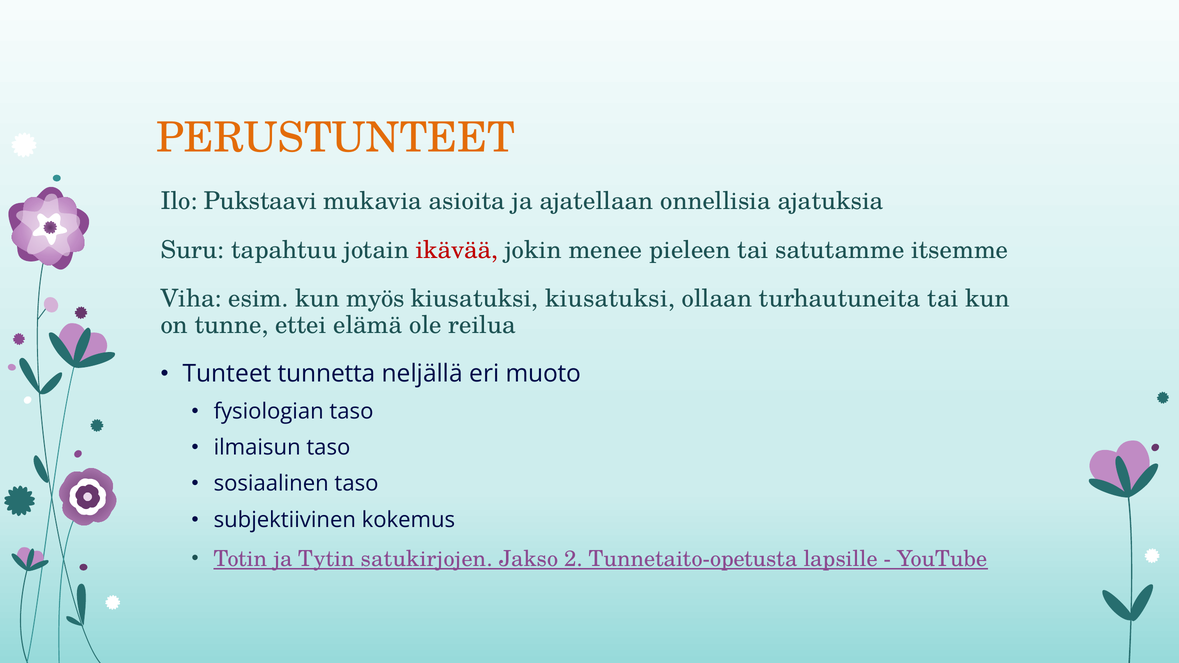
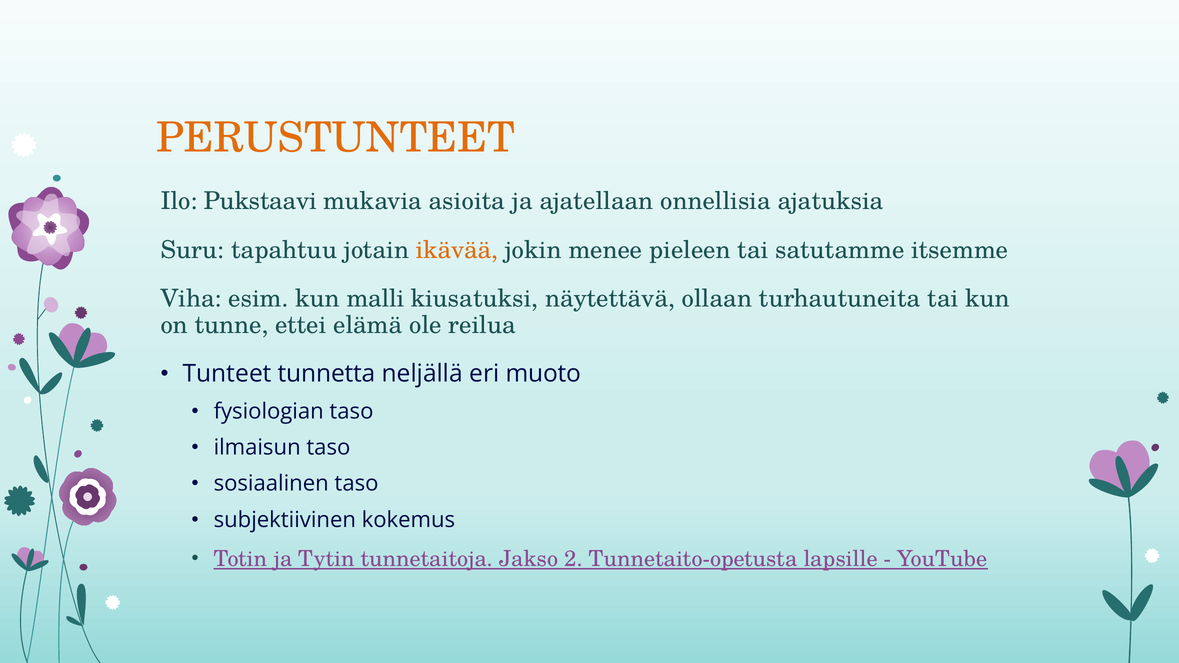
ikävää colour: red -> orange (457, 250)
myös: myös -> malli (375, 299)
kiusatuksi kiusatuksi: kiusatuksi -> näytettävä (610, 299)
satukirjojen: satukirjojen -> tunnetaitoja (427, 559)
